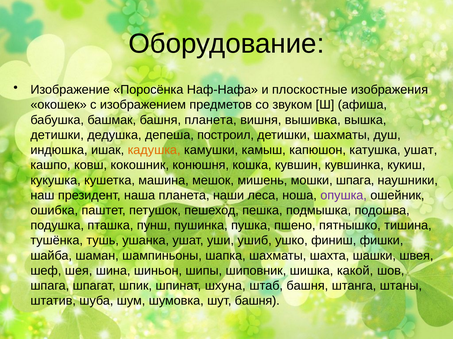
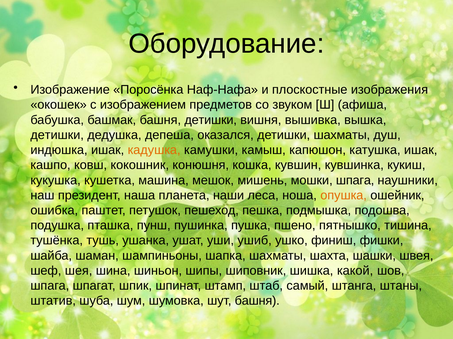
башня планета: планета -> детишки (211, 120)
построил: построил -> оказался (226, 135)
катушка ушат: ушат -> ишак (421, 150)
опушка colour: purple -> orange (344, 196)
шхуна: шхуна -> штамп (225, 286)
штаб башня: башня -> самый (307, 286)
